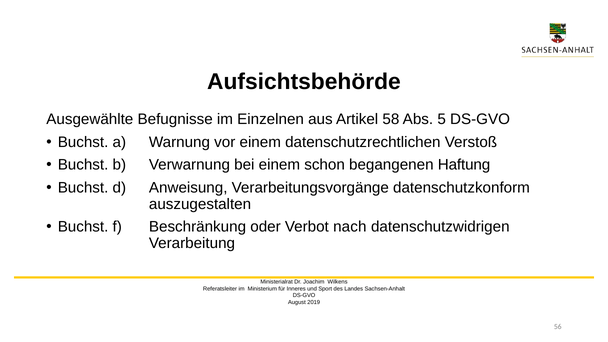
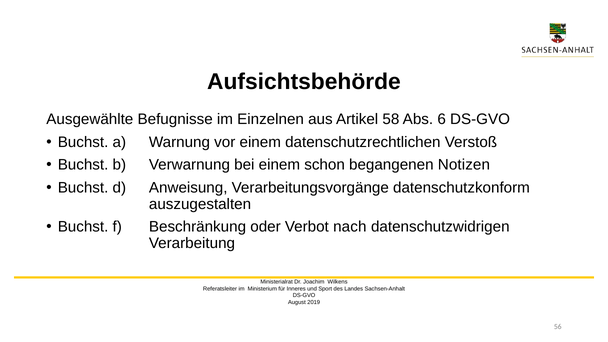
5: 5 -> 6 (442, 119)
Haftung: Haftung -> Notizen (464, 165)
